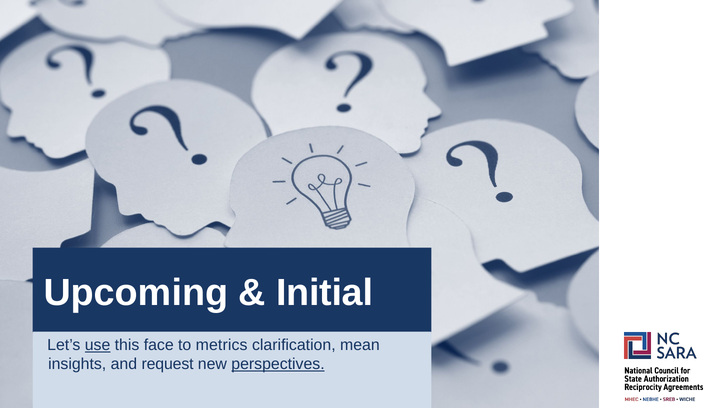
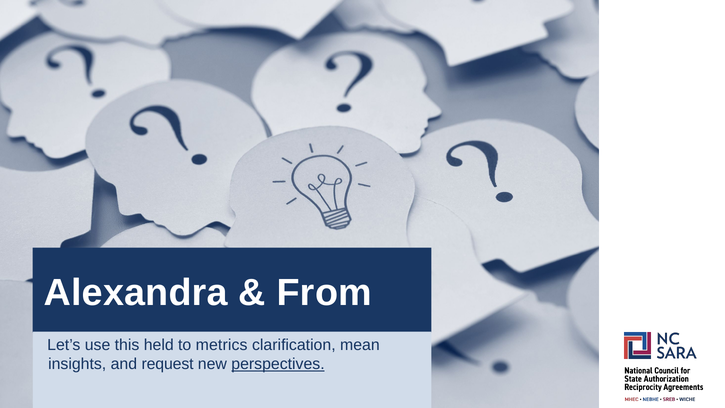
Upcoming: Upcoming -> Alexandra (136, 293)
Initial: Initial -> From (324, 293)
use underline: present -> none (98, 345)
face: face -> held (159, 345)
